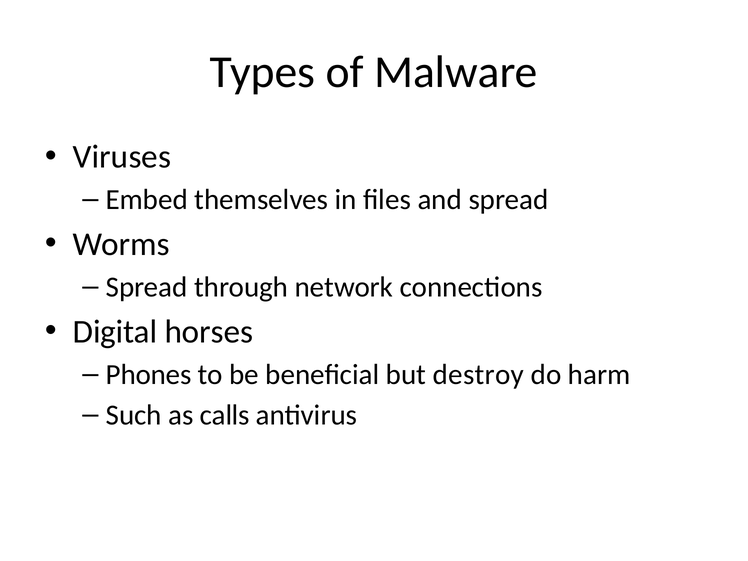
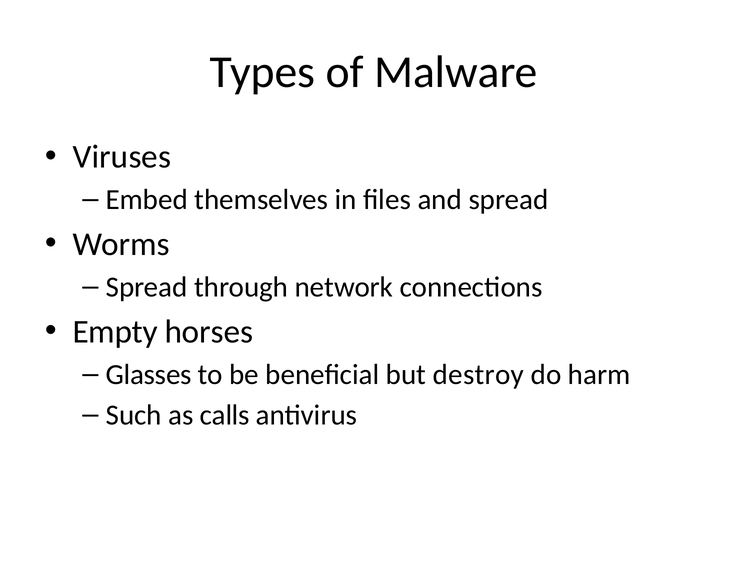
Digital: Digital -> Empty (115, 332)
Phones: Phones -> Glasses (149, 374)
